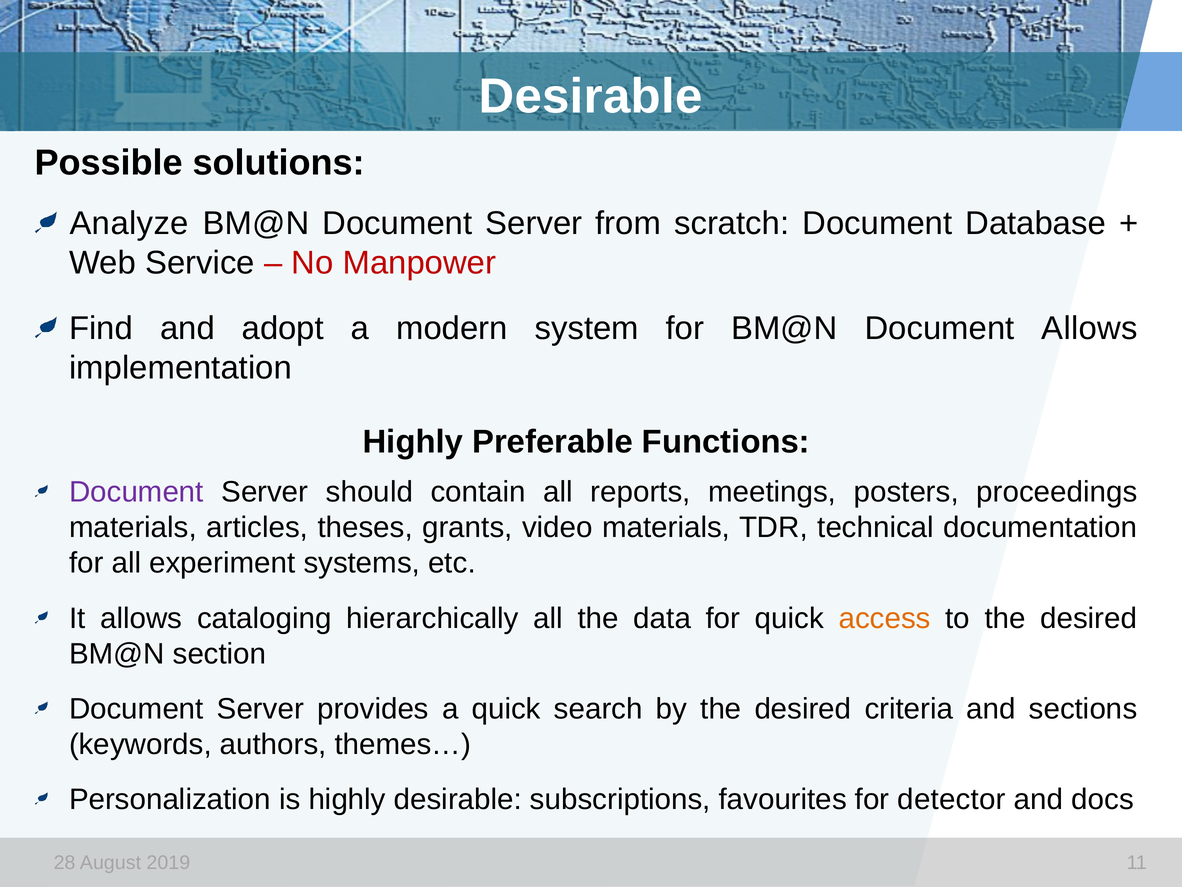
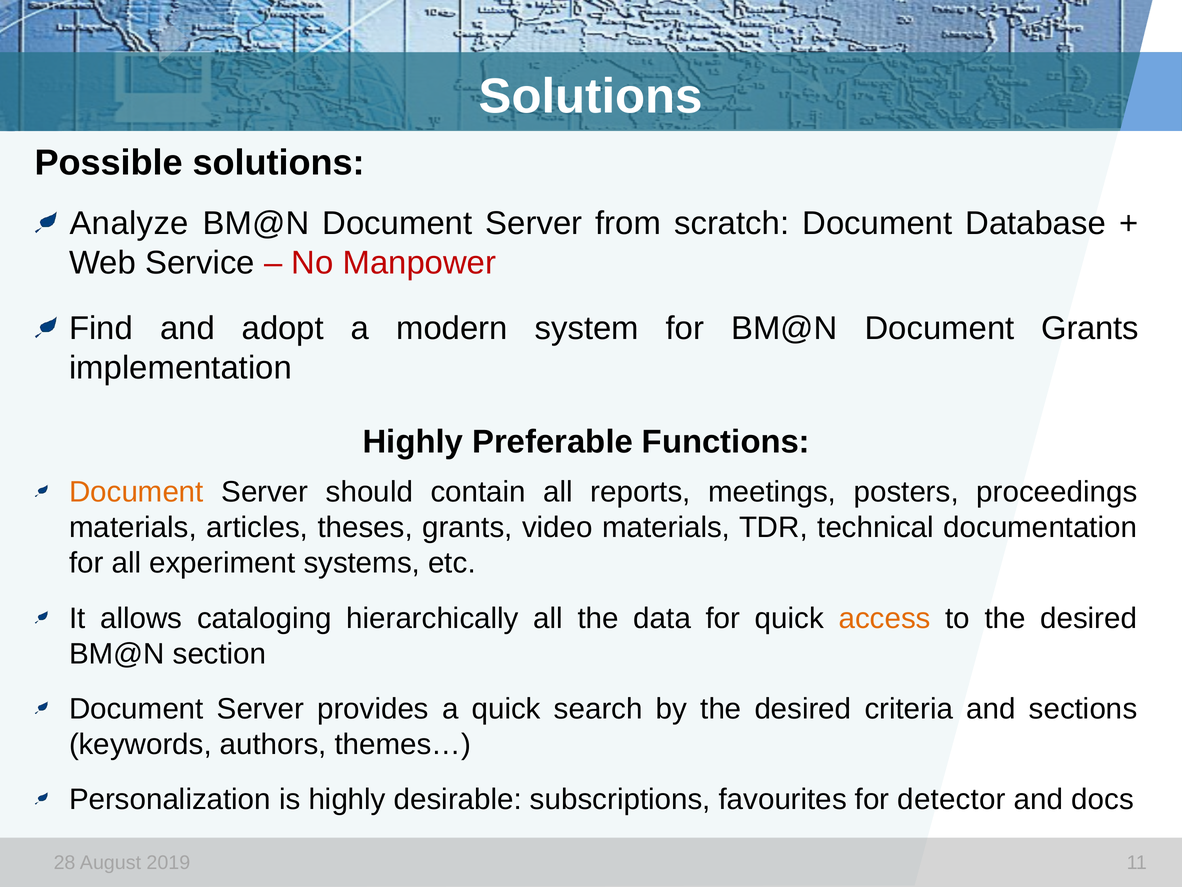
Desirable: Desirable -> Solutions (591, 96)
Document Allows: Allows -> Grants (1090, 328)
Document colour: purple -> orange (136, 492)
